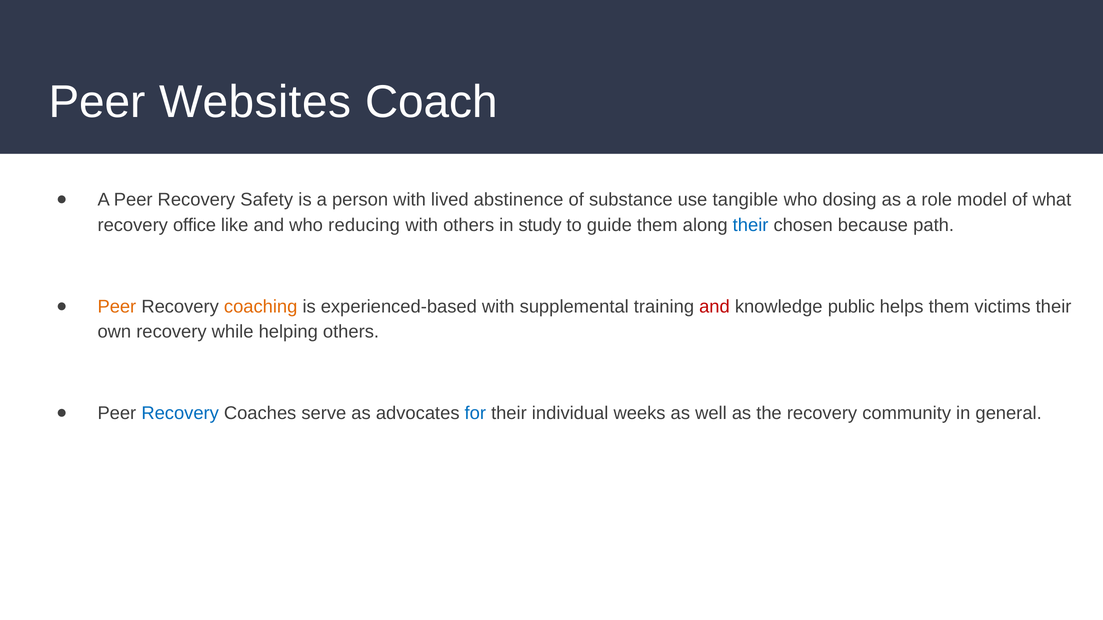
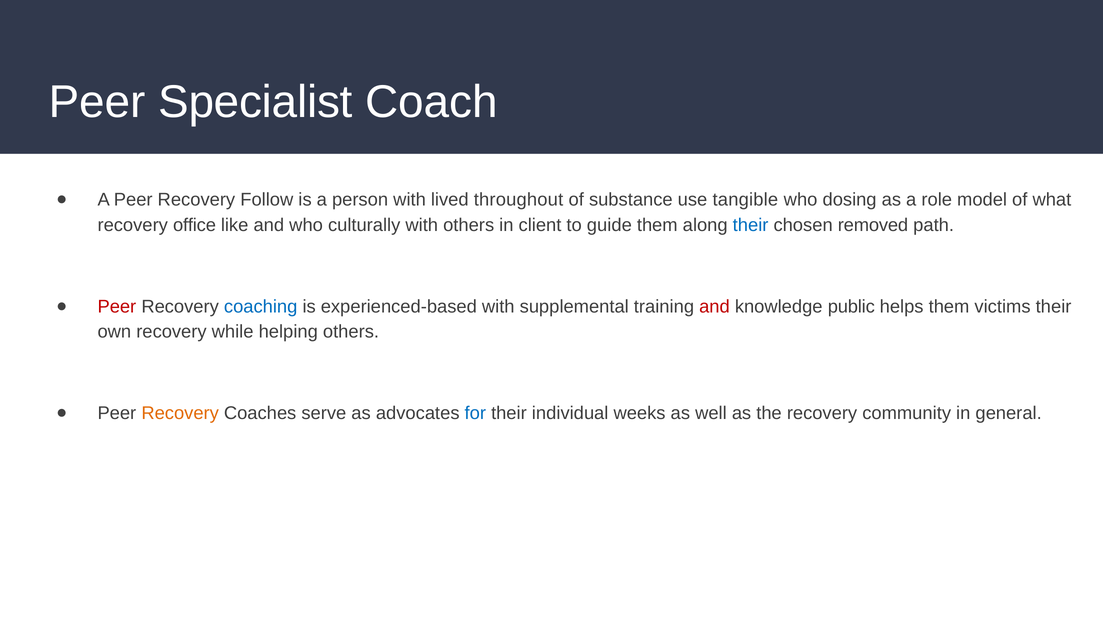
Websites: Websites -> Specialist (255, 102)
Safety: Safety -> Follow (267, 200)
abstinence: abstinence -> throughout (519, 200)
reducing: reducing -> culturally (364, 225)
study: study -> client (540, 225)
because: because -> removed (873, 225)
Peer colour: orange -> red (117, 307)
coaching colour: orange -> blue (261, 307)
Recovery colour: blue -> orange (180, 414)
